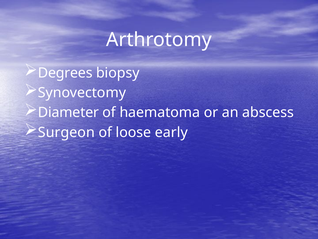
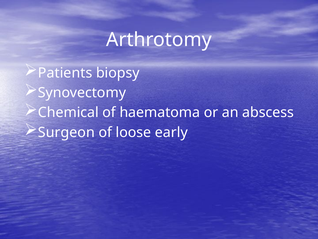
Degrees: Degrees -> Patients (65, 73)
Diameter: Diameter -> Chemical (68, 112)
